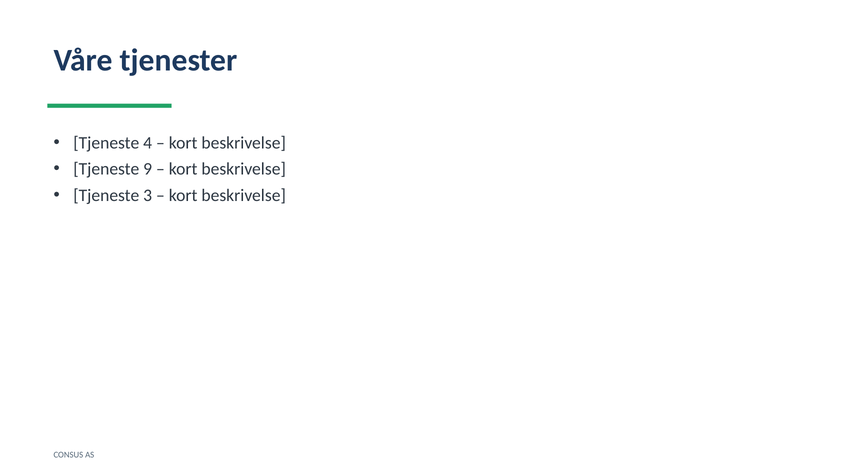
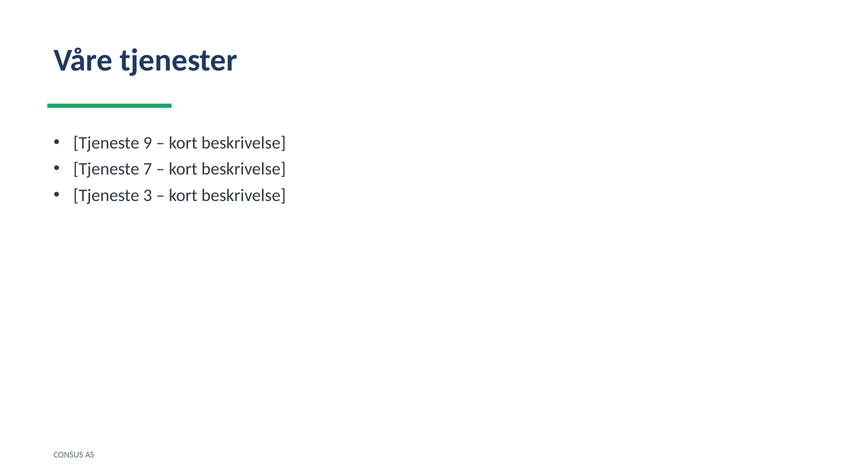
4: 4 -> 9 (148, 143)
9: 9 -> 7 (148, 169)
